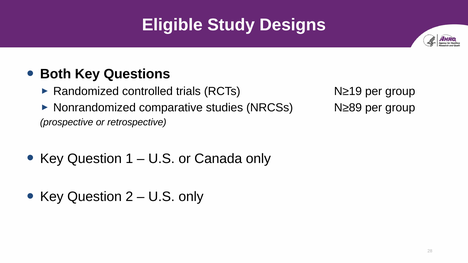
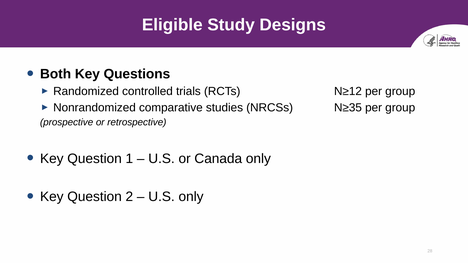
N≥19: N≥19 -> N≥12 (348, 91)
N≥89: N≥89 -> N≥35 (348, 108)
